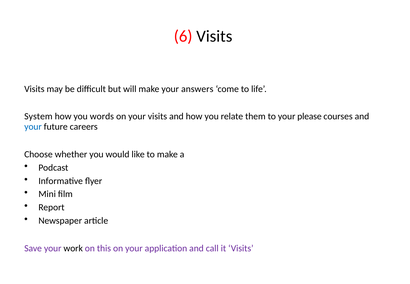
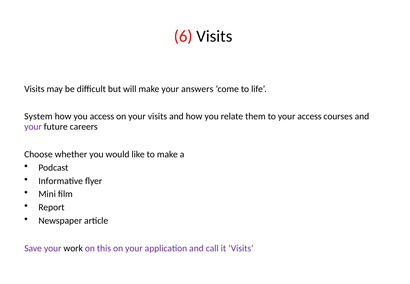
you words: words -> access (102, 116)
your please: please -> access (309, 116)
your colour: blue -> purple (33, 127)
